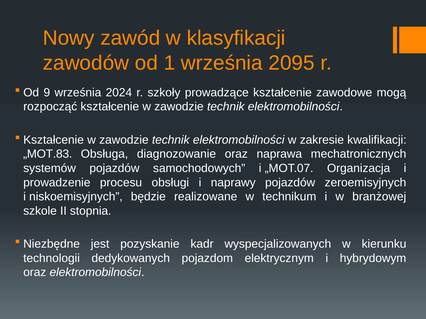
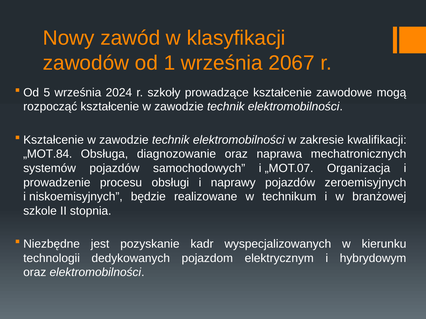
2095: 2095 -> 2067 (292, 63)
9: 9 -> 5 (47, 93)
„MOT.83: „MOT.83 -> „MOT.84 (48, 154)
